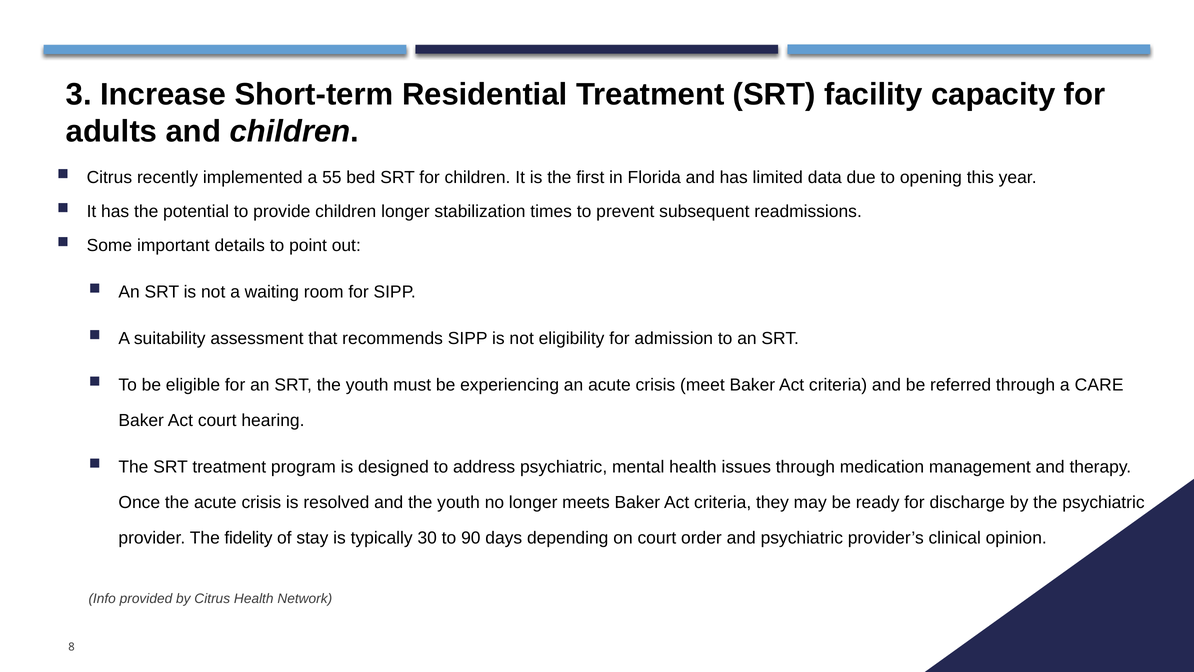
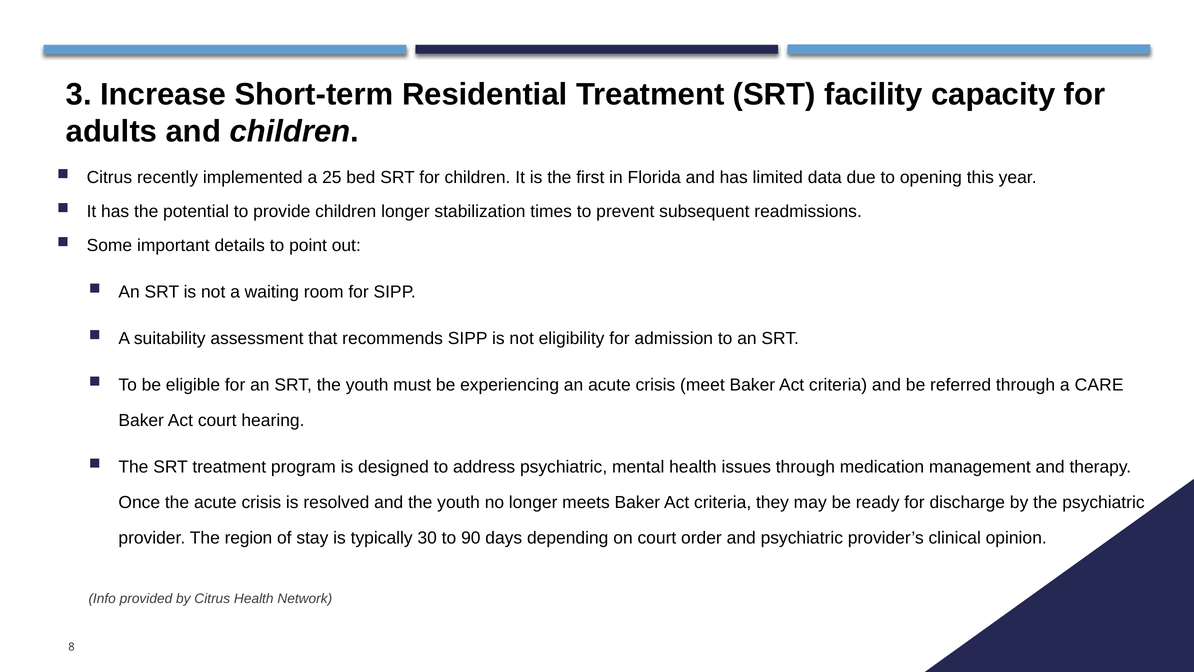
55: 55 -> 25 (332, 177)
fidelity: fidelity -> region (248, 538)
